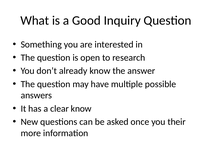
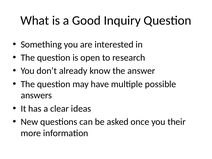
clear know: know -> ideas (81, 109)
